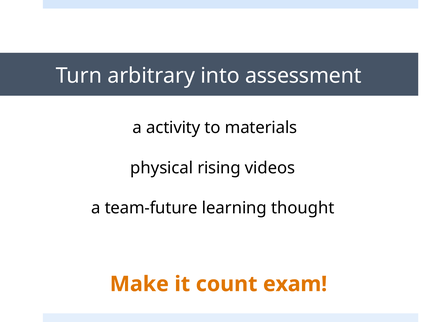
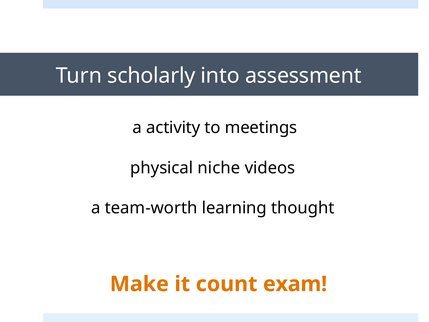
arbitrary: arbitrary -> scholarly (151, 76)
materials: materials -> meetings (261, 128)
rising: rising -> niche (219, 168)
team-future: team-future -> team-worth (151, 208)
